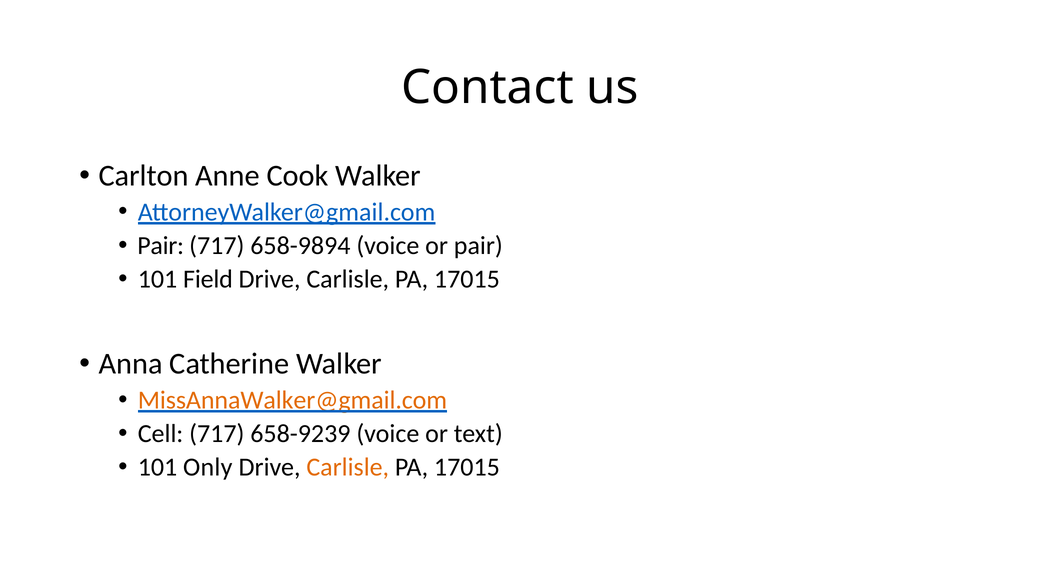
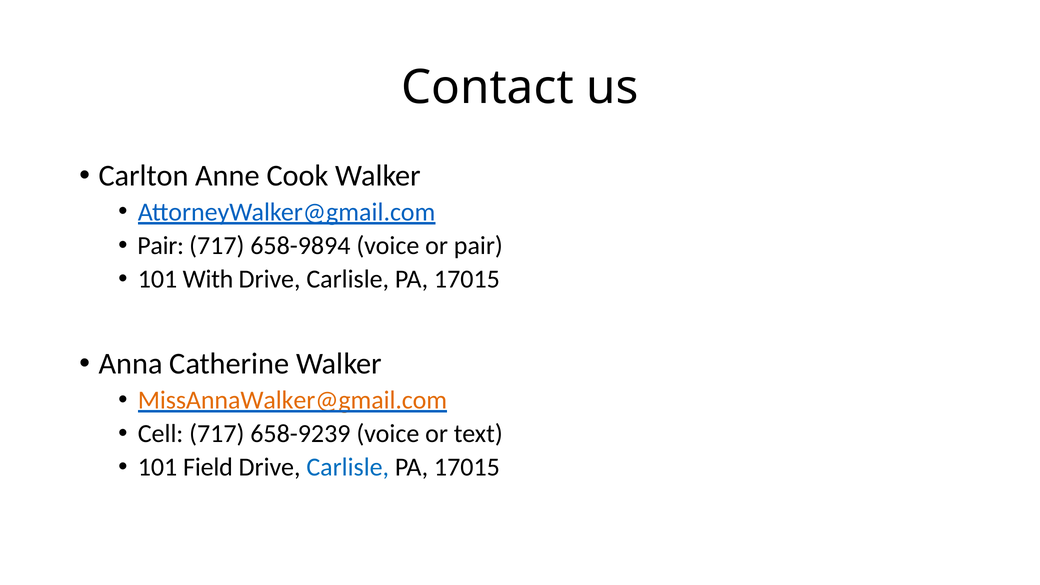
Field: Field -> With (208, 279)
Only: Only -> Field (208, 467)
Carlisle colour: orange -> blue (348, 467)
